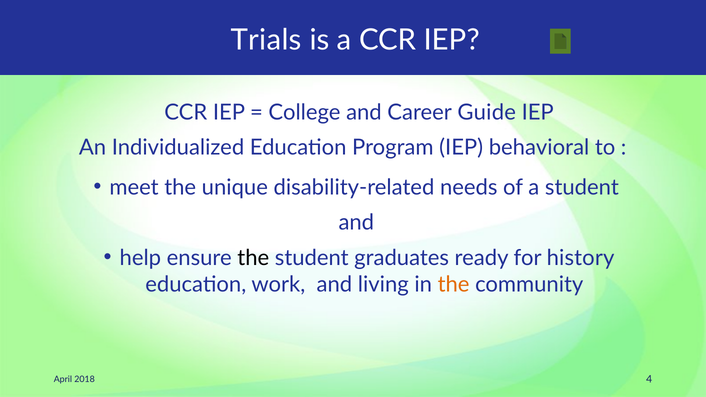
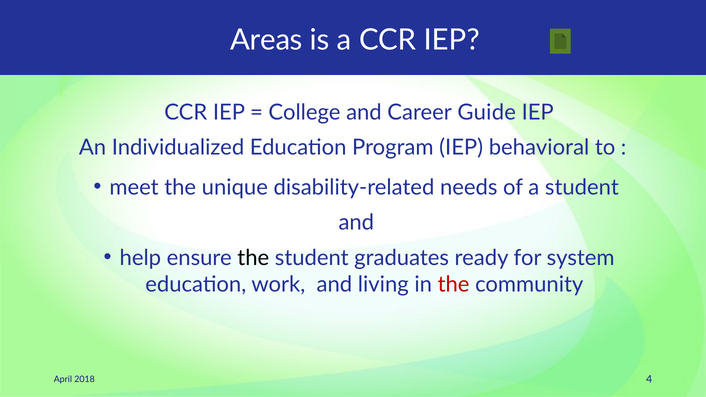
Trials: Trials -> Areas (266, 40)
history: history -> system (581, 258)
the colour: orange -> red (454, 284)
